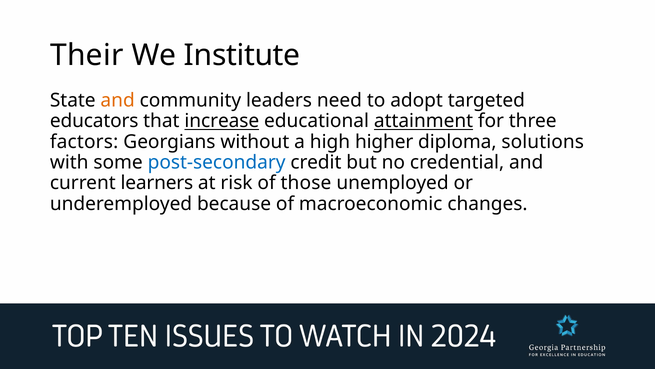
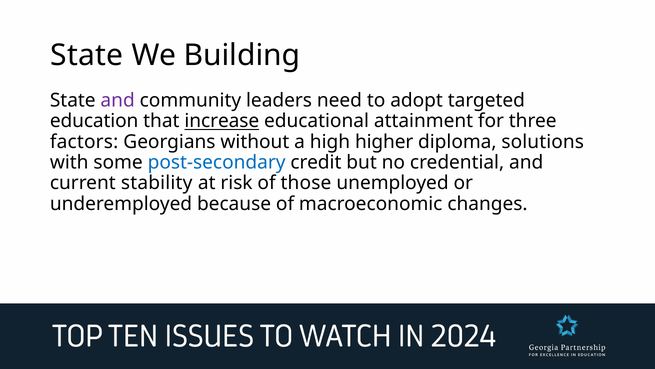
Their: Their -> State (87, 55)
Institute: Institute -> Building (242, 55)
and colour: orange -> purple (118, 100)
educators: educators -> education (94, 121)
attainment underline: present -> none (424, 121)
learners: learners -> stability (157, 183)
